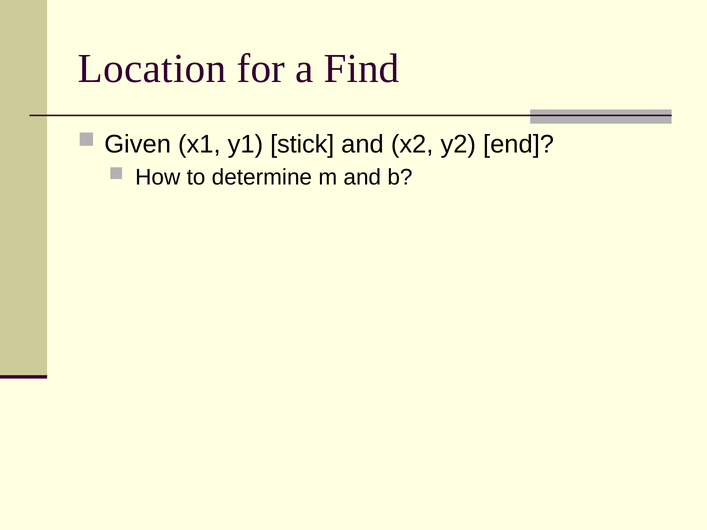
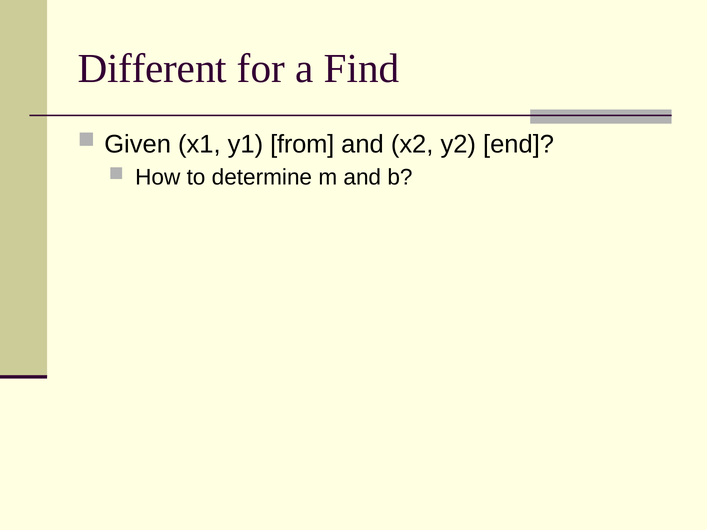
Location: Location -> Different (152, 69)
stick: stick -> from (302, 144)
